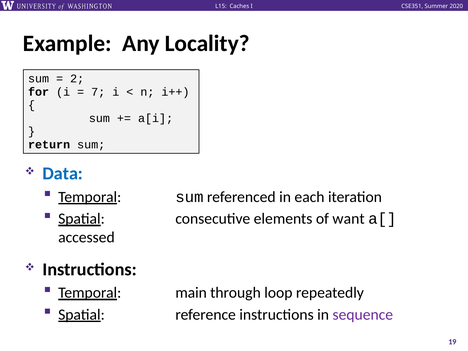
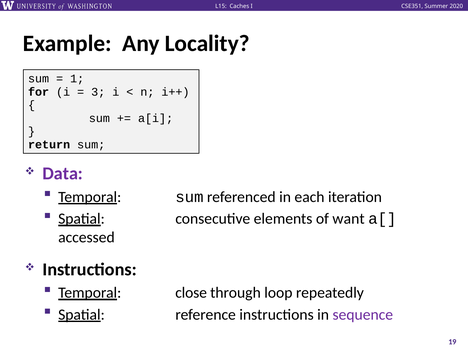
2: 2 -> 1 (77, 79)
7: 7 -> 3 (98, 92)
Data colour: blue -> purple (63, 174)
main: main -> close (191, 293)
